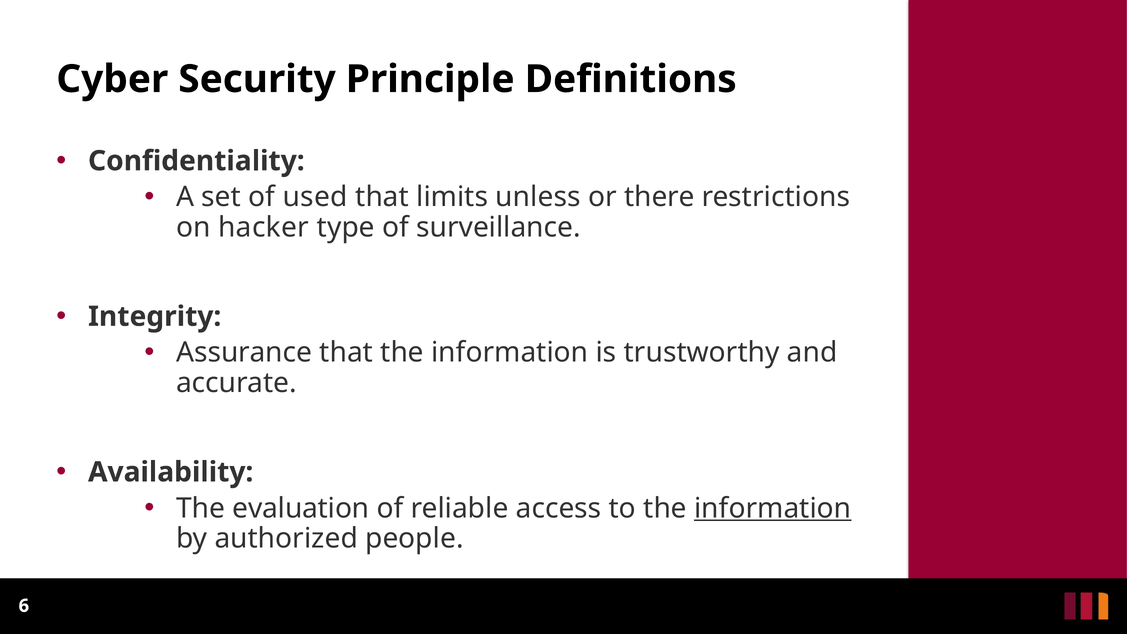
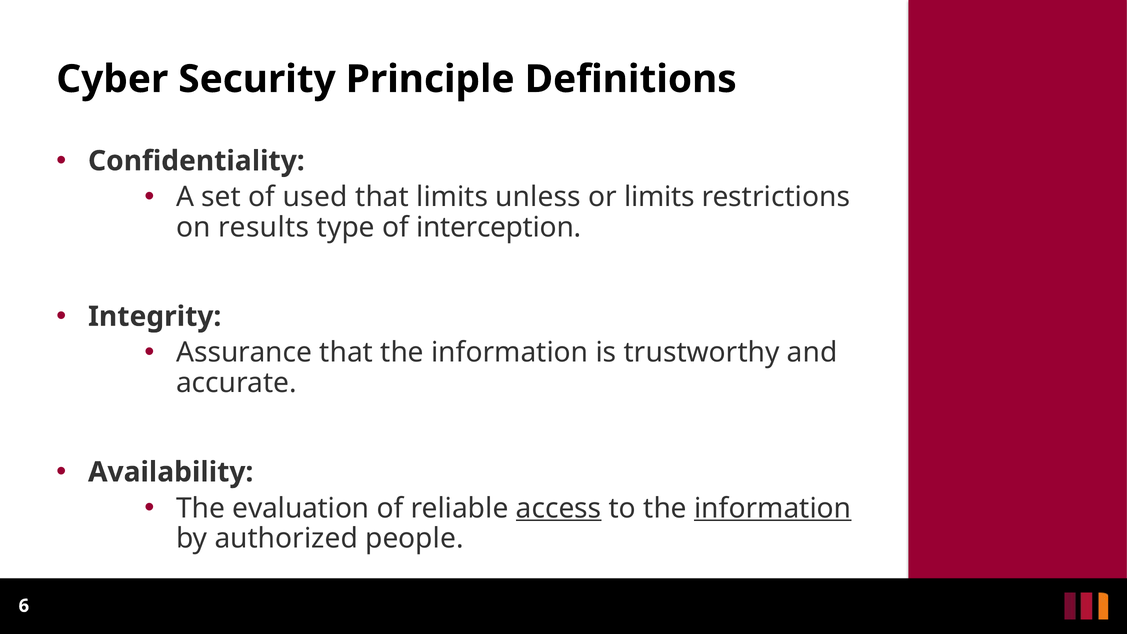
or there: there -> limits (659, 197)
hacker: hacker -> results (264, 227)
surveillance: surveillance -> interception (499, 227)
access underline: none -> present (559, 508)
